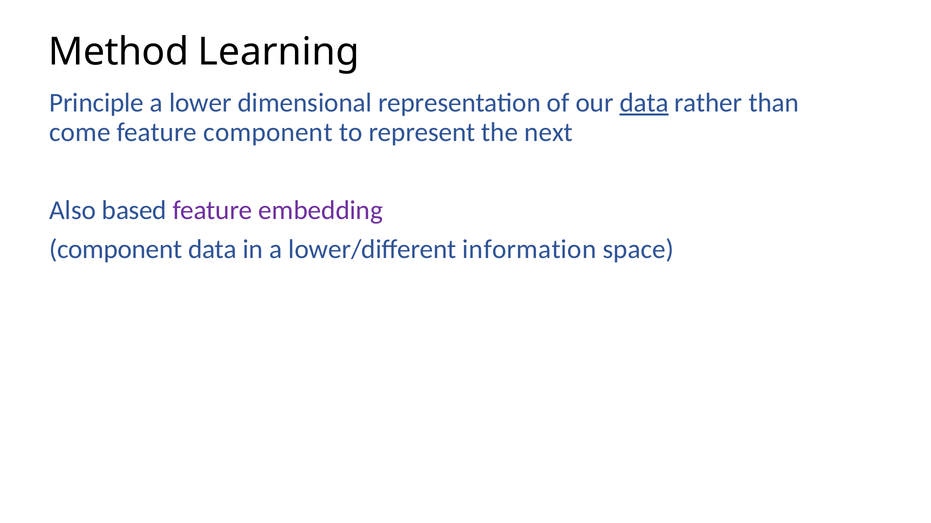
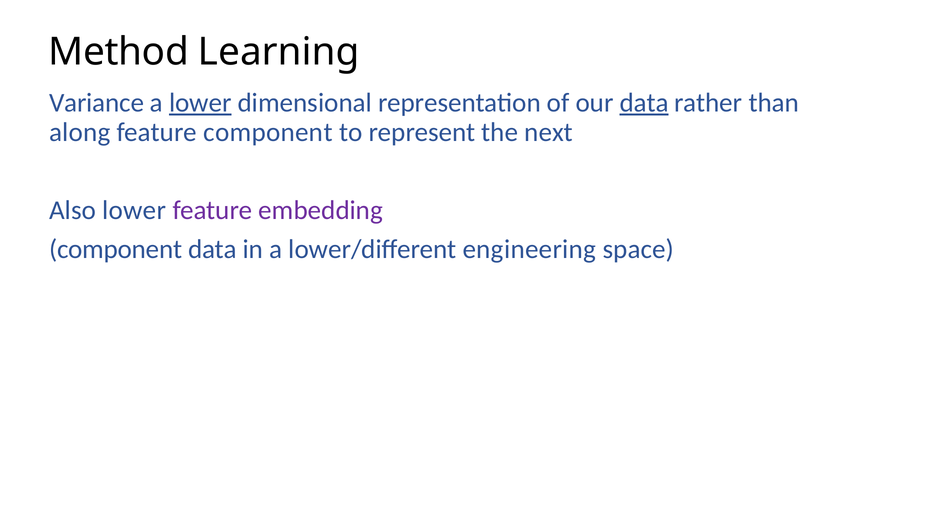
Principle: Principle -> Variance (97, 103)
lower underline: none -> present (200, 103)
come: come -> along (80, 132)
Also based: based -> lower (134, 210)
information: information -> engineering (529, 249)
